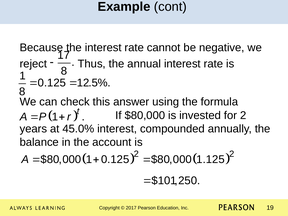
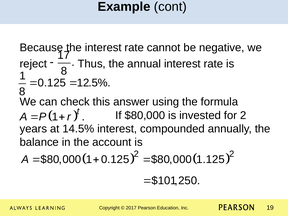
45.0%: 45.0% -> 14.5% (78, 129)
